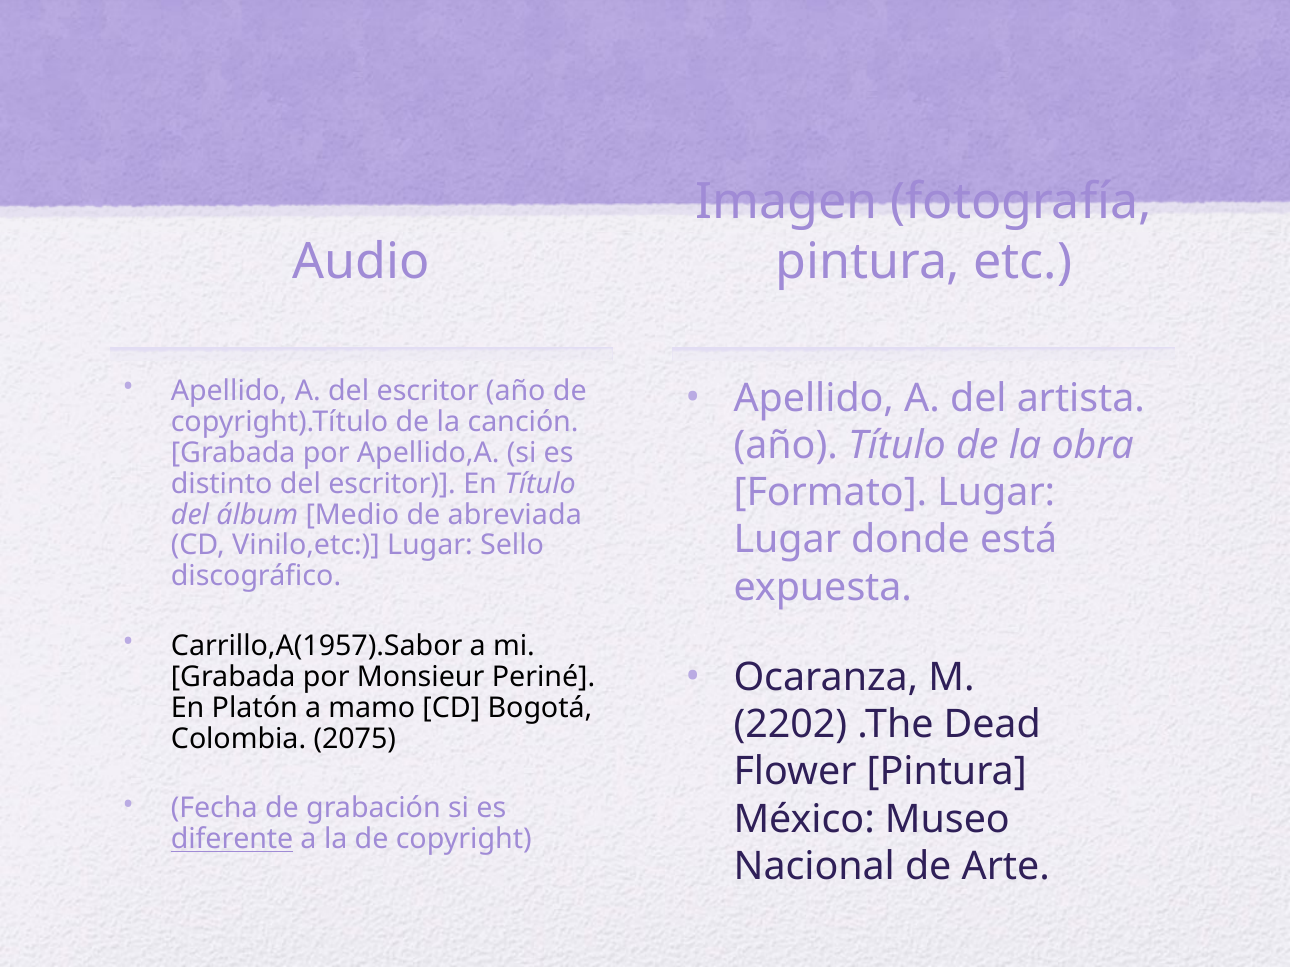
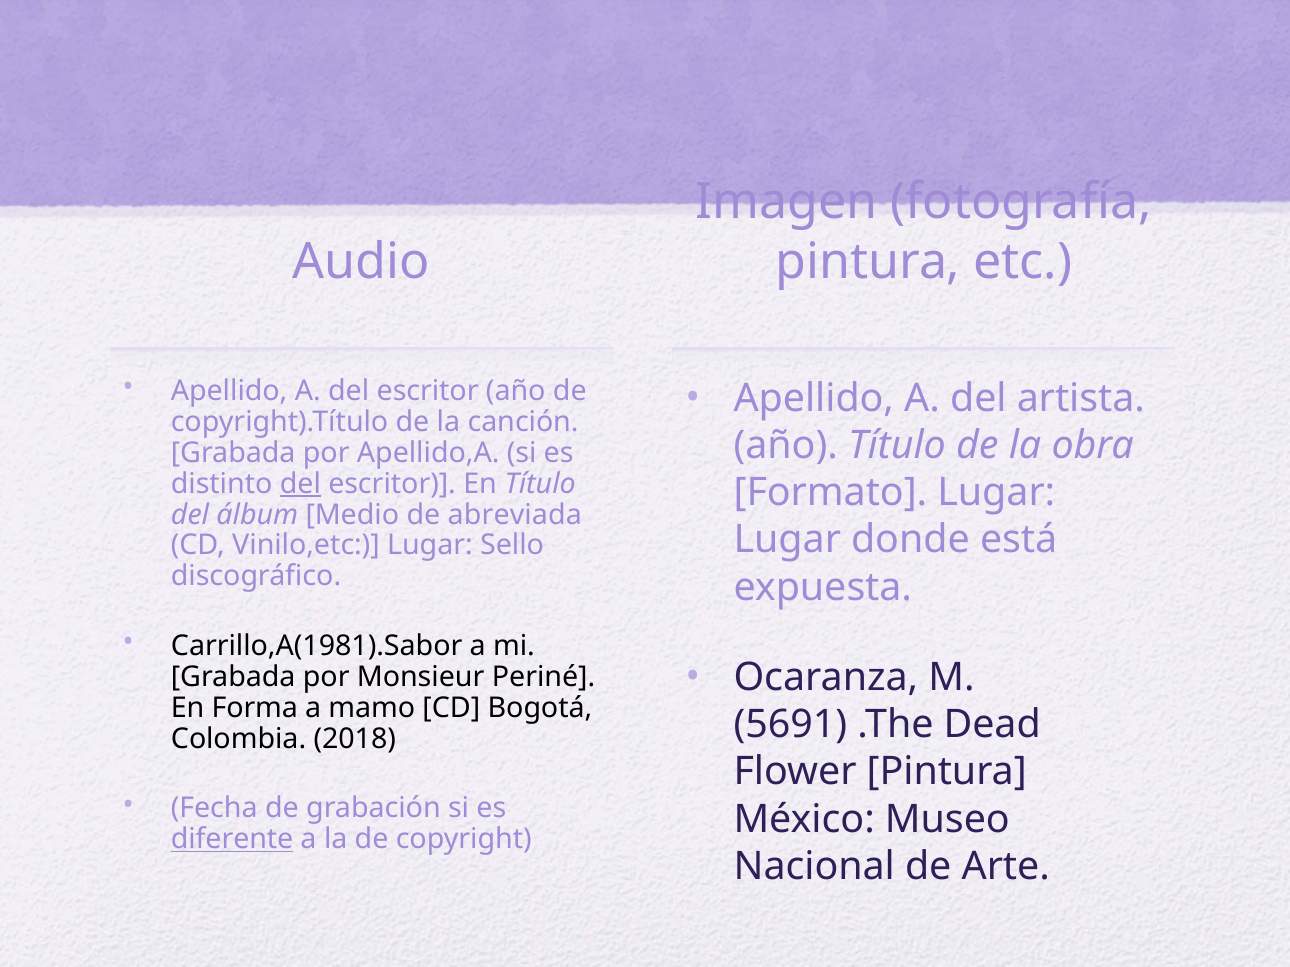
del underline: none -> present (300, 484)
Carrillo,A(1957).Sabor: Carrillo,A(1957).Sabor -> Carrillo,A(1981).Sabor (317, 646)
Platón: Platón -> Forma (255, 708)
2202: 2202 -> 5691 (790, 725)
2075: 2075 -> 2018 (355, 739)
